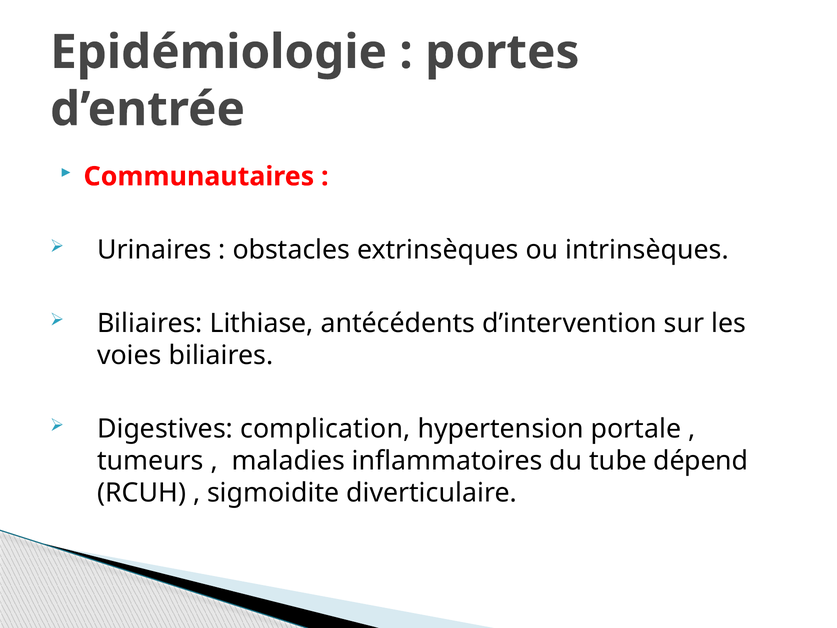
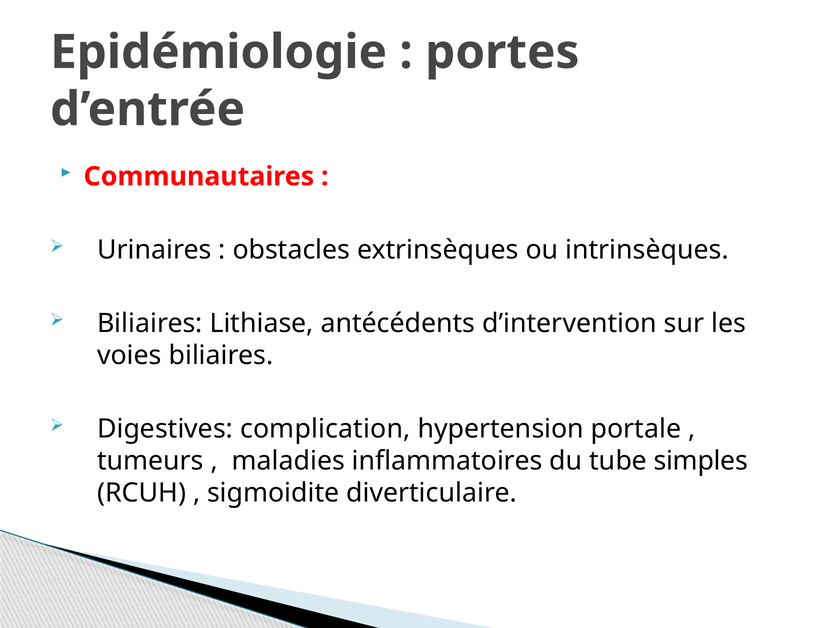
dépend: dépend -> simples (701, 461)
